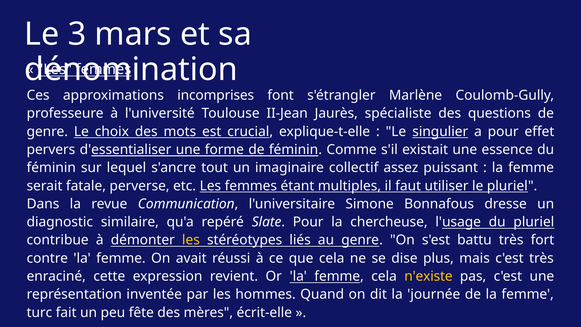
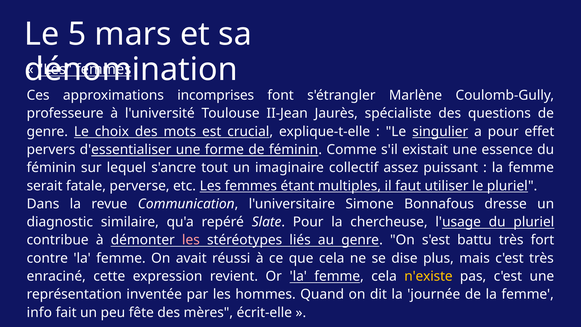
3: 3 -> 5 (77, 34)
les colour: yellow -> pink (191, 240)
turc: turc -> info (39, 312)
